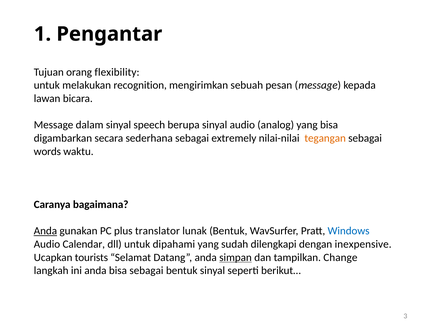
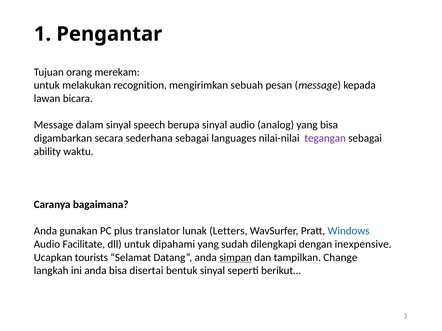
flexibility: flexibility -> merekam (117, 72)
extremely: extremely -> languages (234, 138)
tegangan colour: orange -> purple (325, 138)
words: words -> ability (47, 152)
Anda underline: present -> none (45, 231)
lunak Bentuk: Bentuk -> Letters (228, 231)
Calendar: Calendar -> Facilitate (84, 245)
bisa sebagai: sebagai -> disertai (146, 271)
